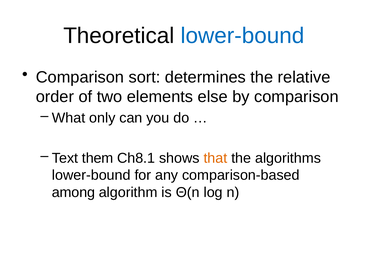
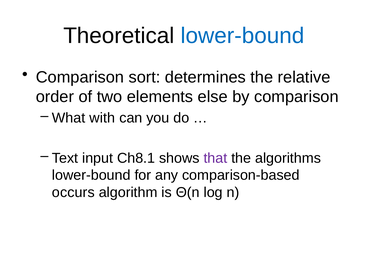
only: only -> with (102, 118)
them: them -> input (98, 158)
that colour: orange -> purple (215, 158)
among: among -> occurs (73, 192)
